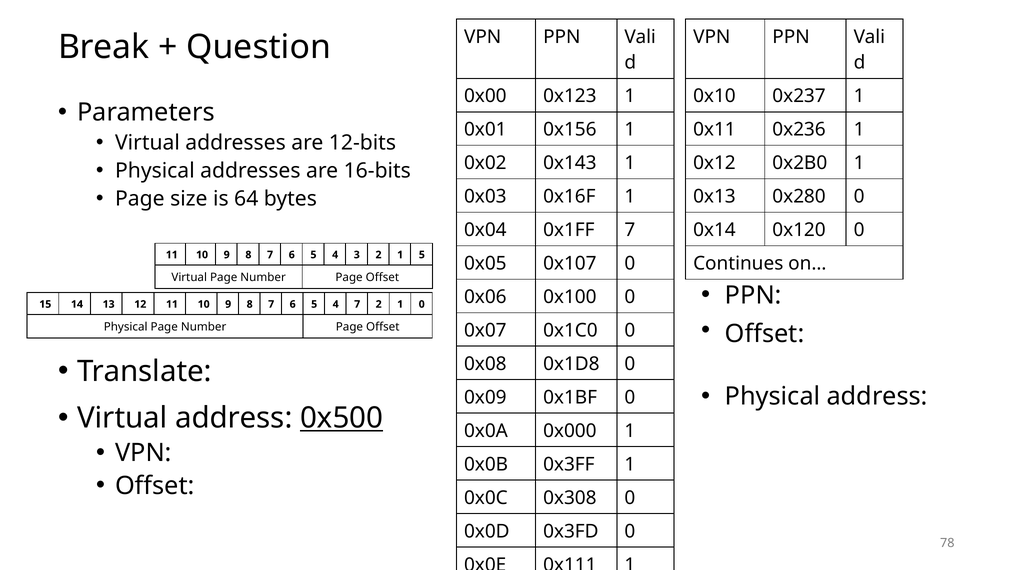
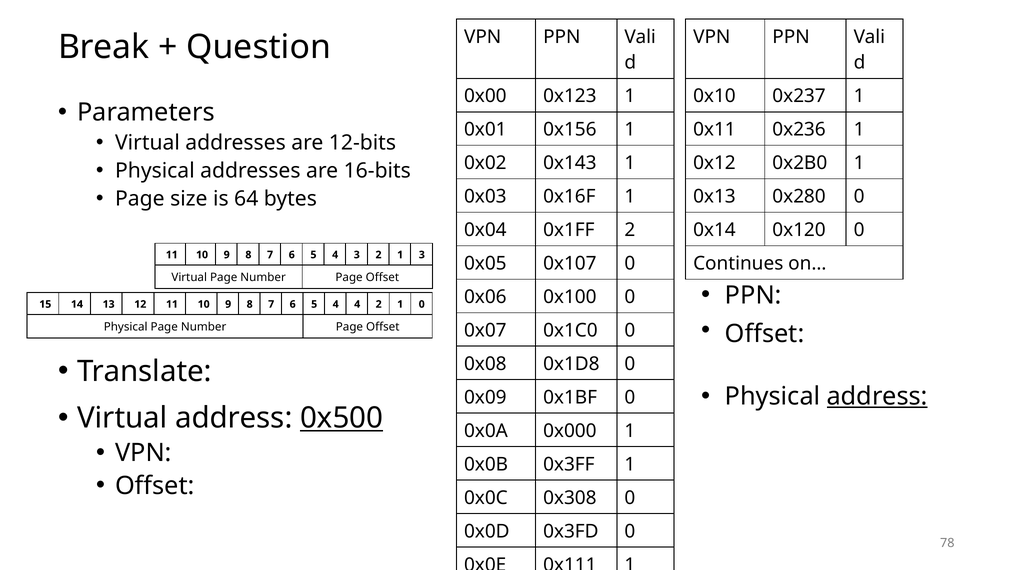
0x1FF 7: 7 -> 2 (630, 230)
1 5: 5 -> 3 (422, 255)
4 7: 7 -> 4 (357, 304)
address underline: none -> present (877, 396)
